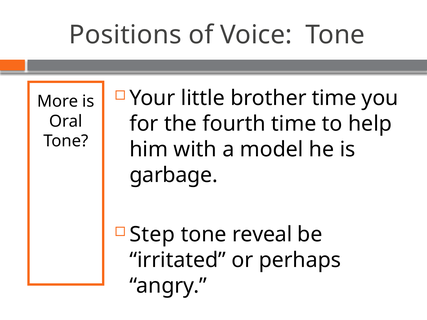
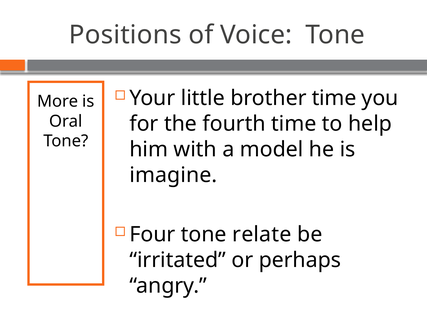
garbage: garbage -> imagine (173, 175)
Step: Step -> Four (152, 235)
reveal: reveal -> relate (262, 235)
